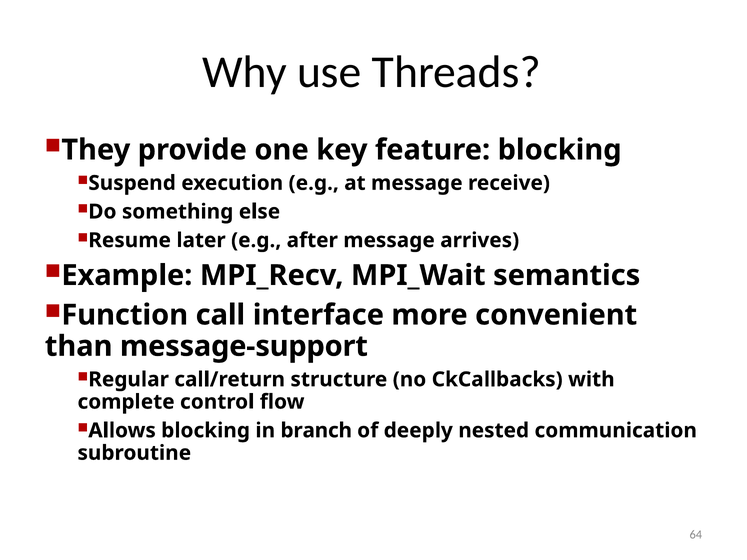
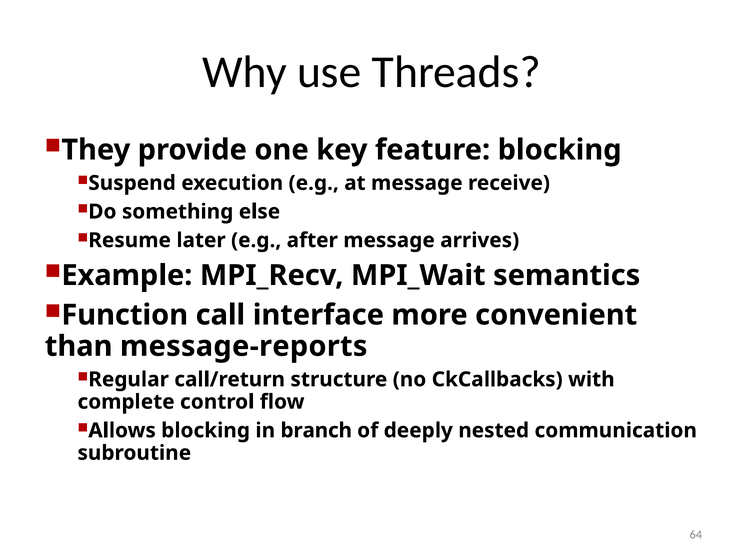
message-support: message-support -> message-reports (244, 346)
